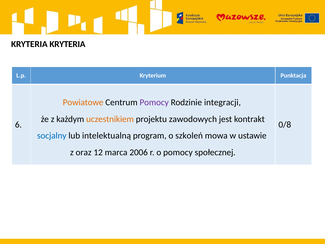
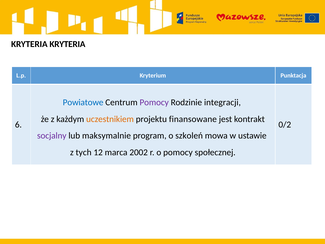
Powiatowe colour: orange -> blue (83, 102)
zawodowych: zawodowych -> finansowane (193, 119)
0/8: 0/8 -> 0/2 (285, 124)
socjalny colour: blue -> purple (52, 136)
intelektualną: intelektualną -> maksymalnie (106, 136)
oraz: oraz -> tych (84, 152)
2006: 2006 -> 2002 (139, 152)
